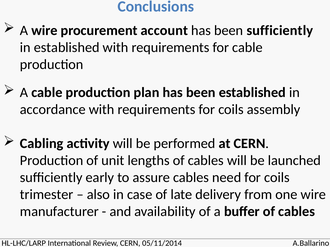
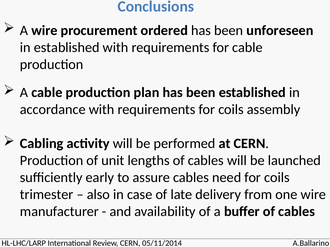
account: account -> ordered (164, 30)
been sufficiently: sufficiently -> unforeseen (280, 30)
